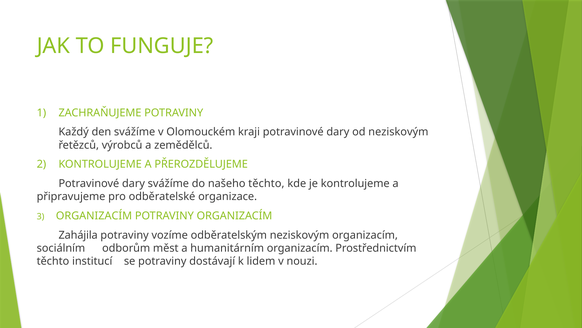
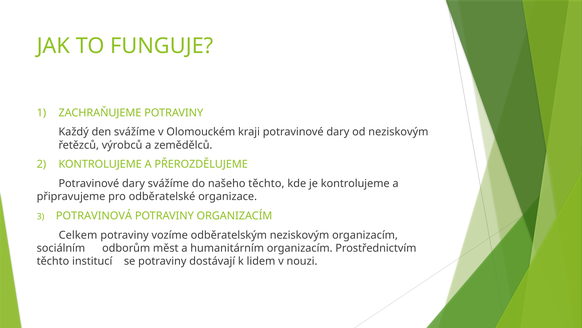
ORGANIZACÍM: ORGANIZACÍM -> POTRAVINOVÁ (94, 215)
Zahájila: Zahájila -> Celkem (78, 235)
